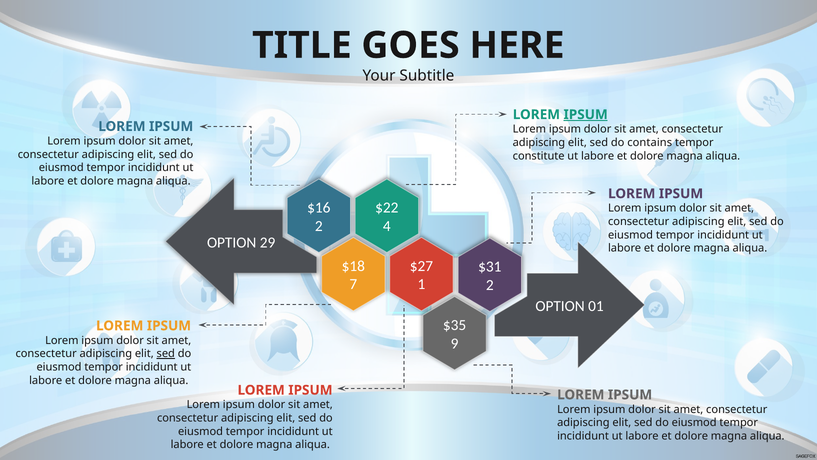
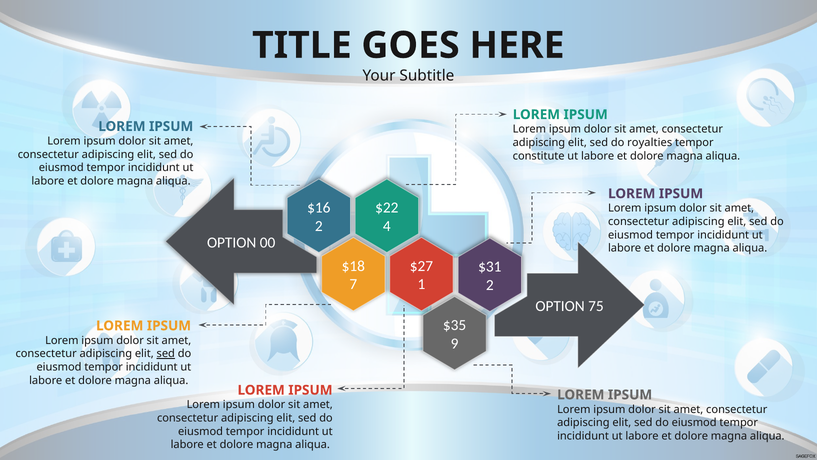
IPSUM underline: present -> none (586, 114)
contains: contains -> royalties (650, 142)
29: 29 -> 00 (268, 242)
01: 01 -> 75 (596, 306)
